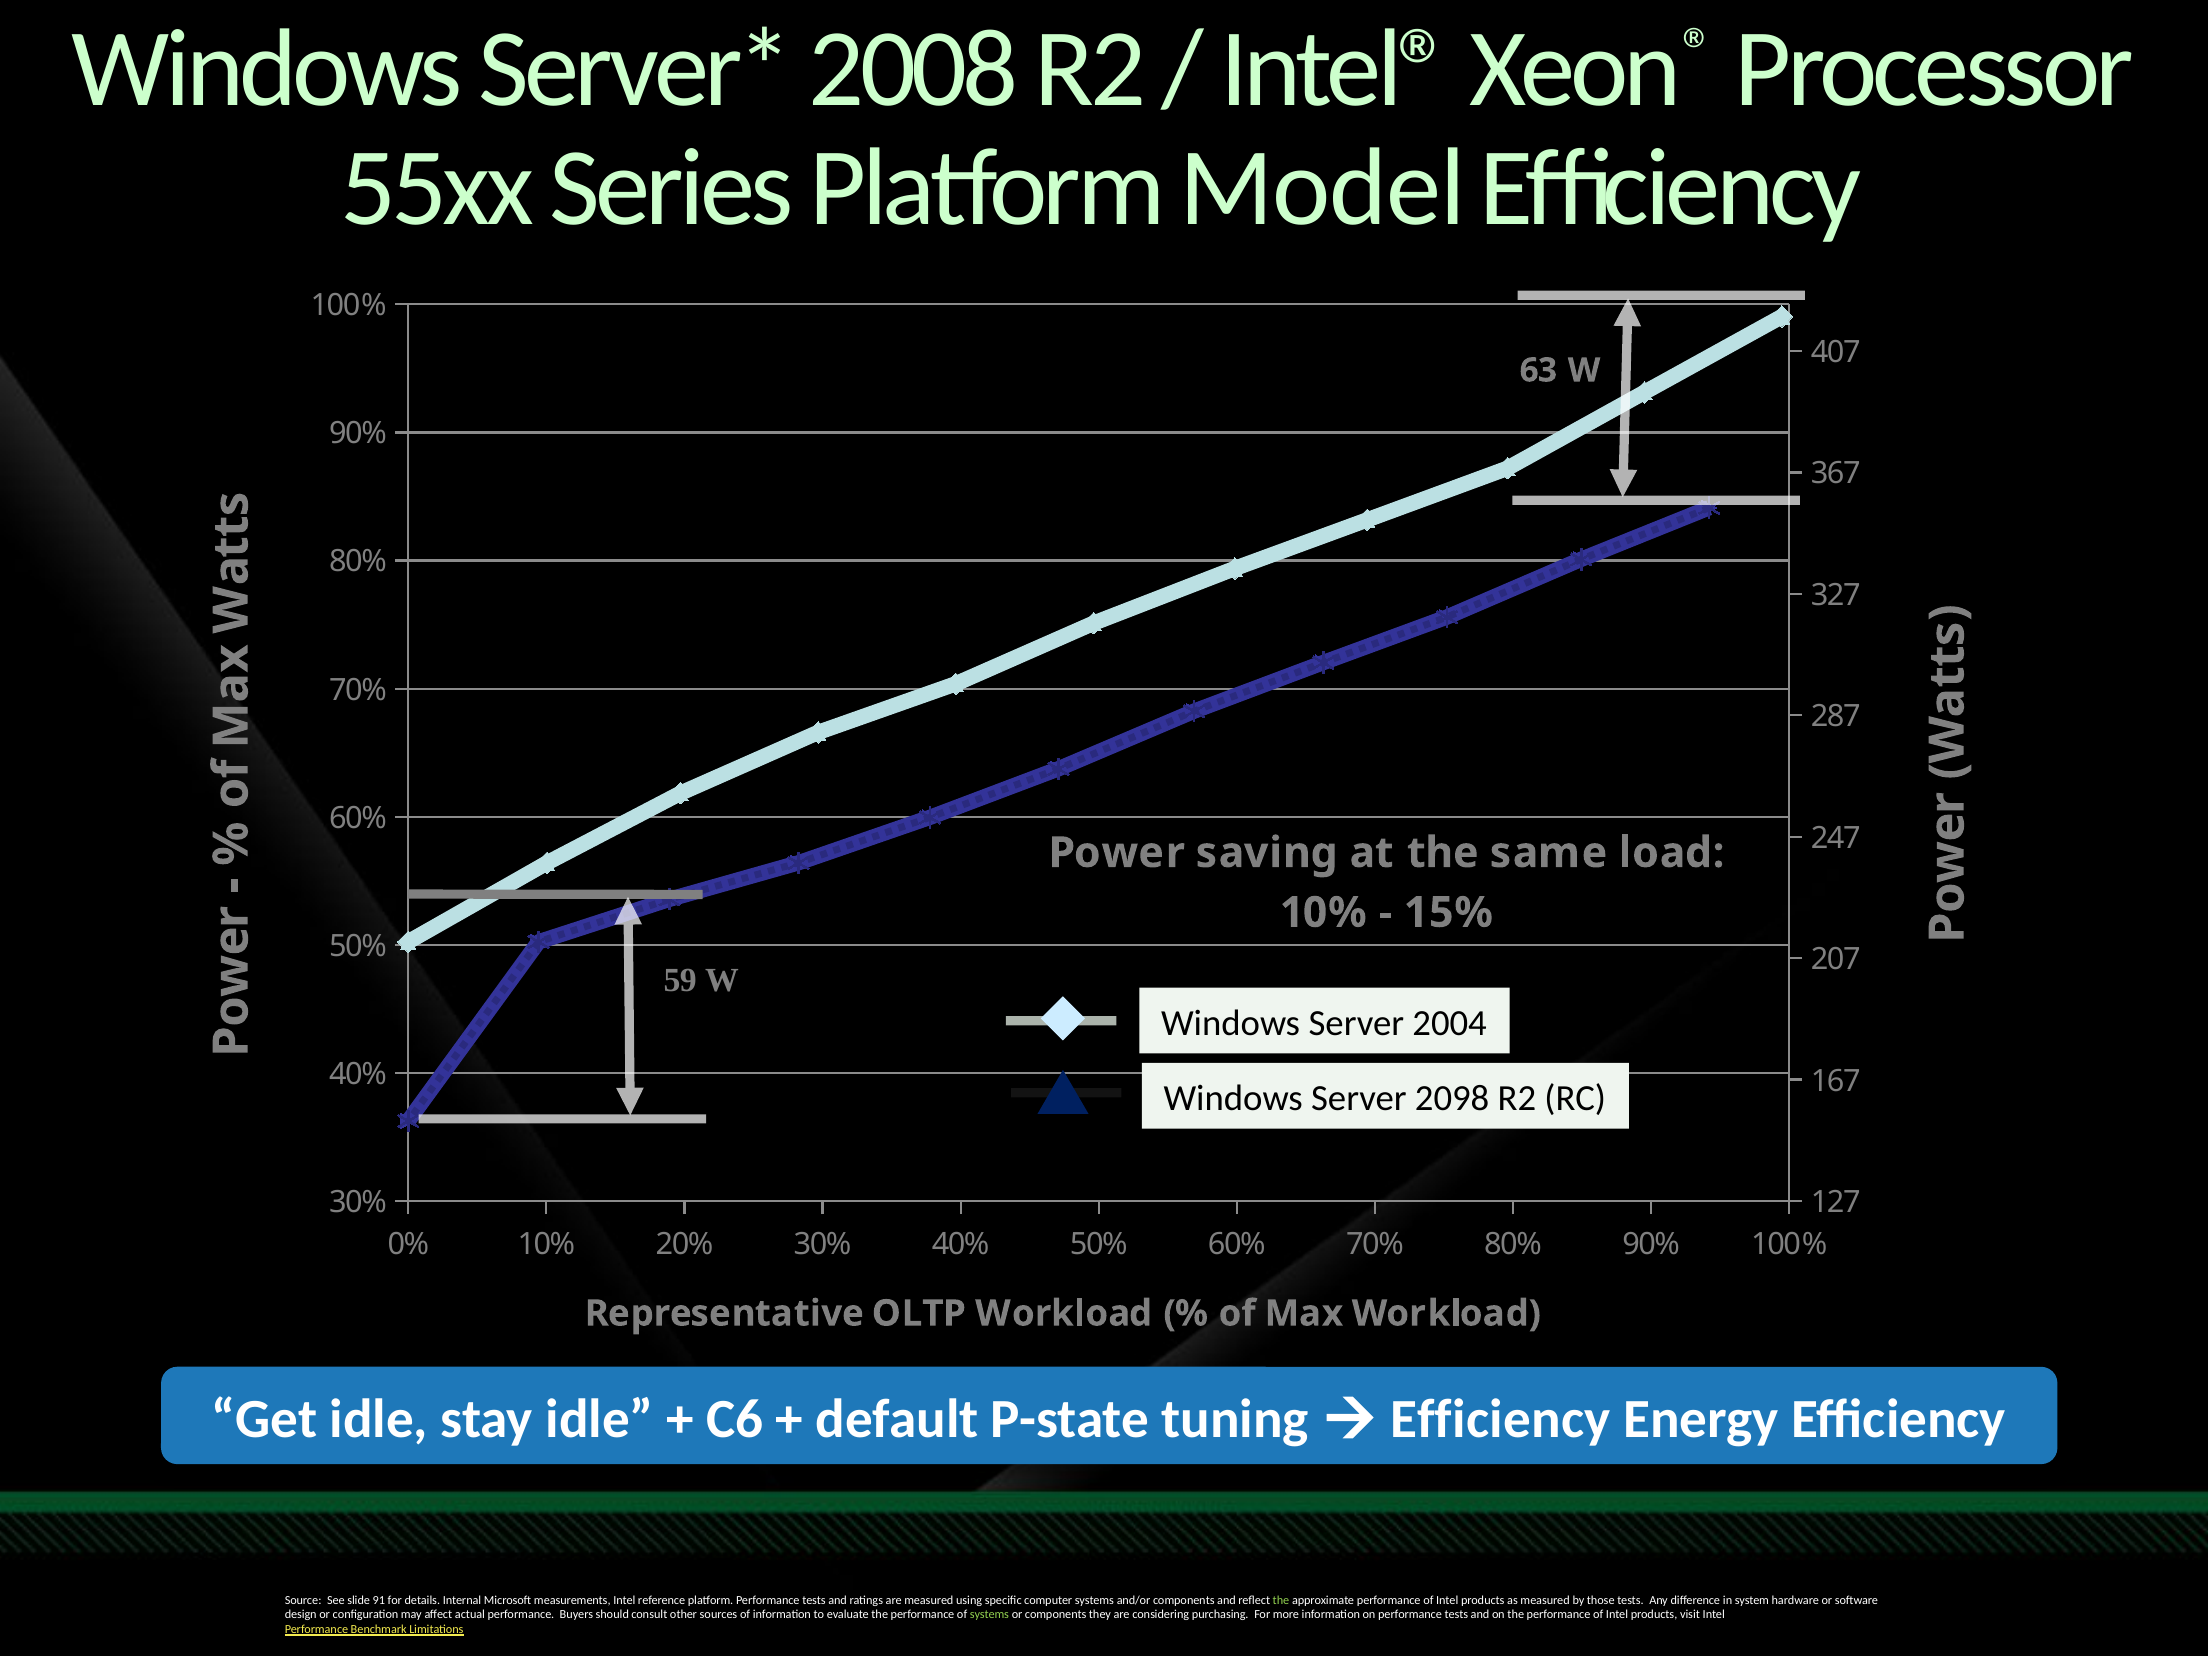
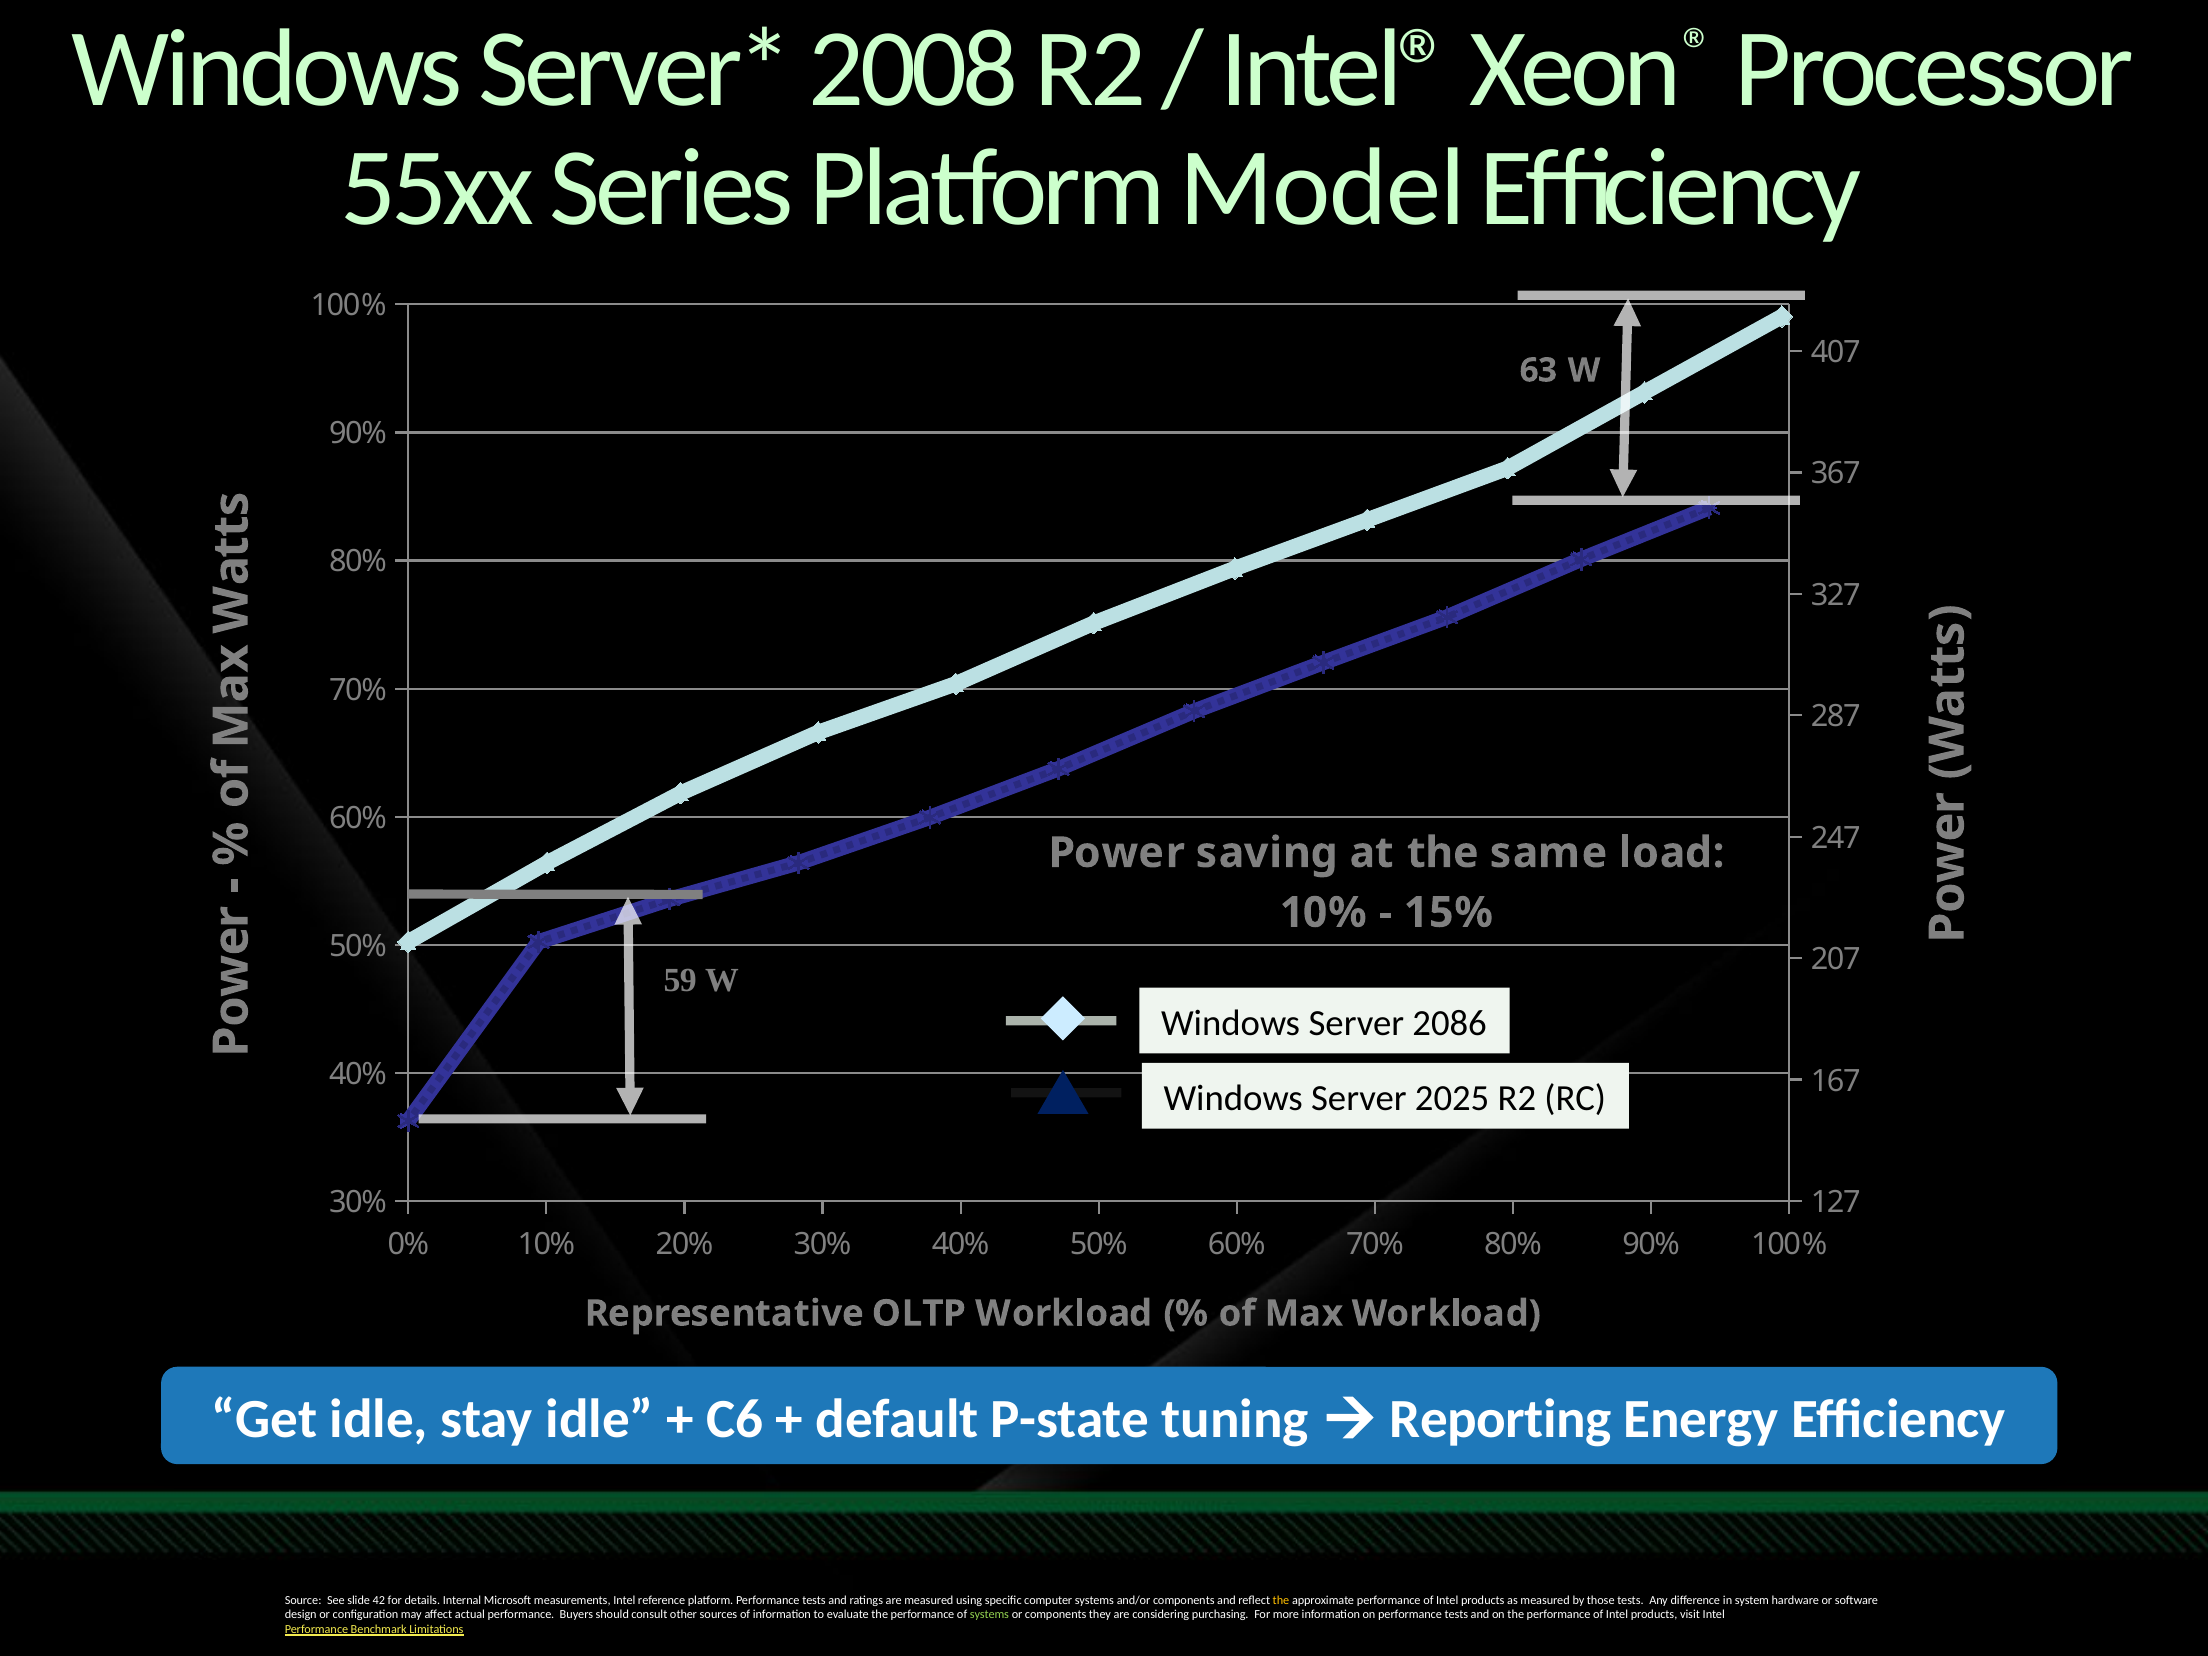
2004: 2004 -> 2086 (1450, 1023)
2098: 2098 -> 2025 (1452, 1098)
Efficiency: Efficiency -> Reporting (1501, 1419)
91: 91 -> 42 (379, 1600)
the colour: light green -> yellow (1281, 1600)
